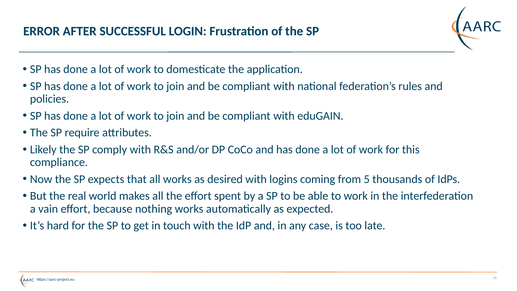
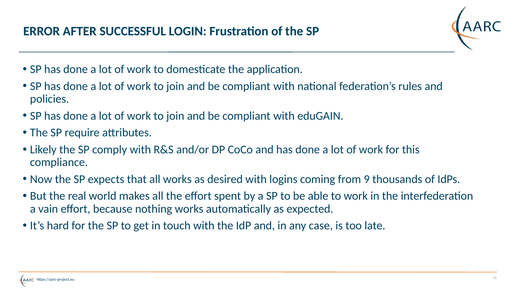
5: 5 -> 9 (367, 179)
